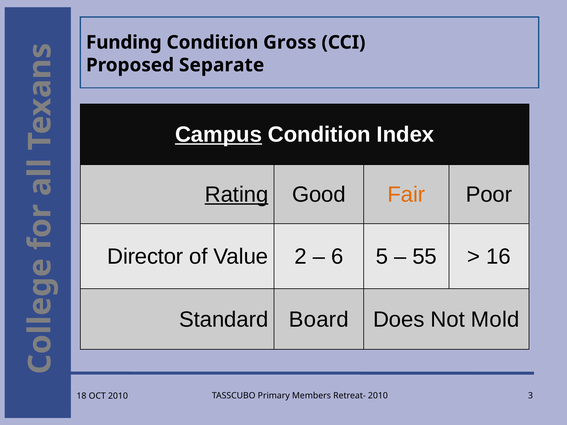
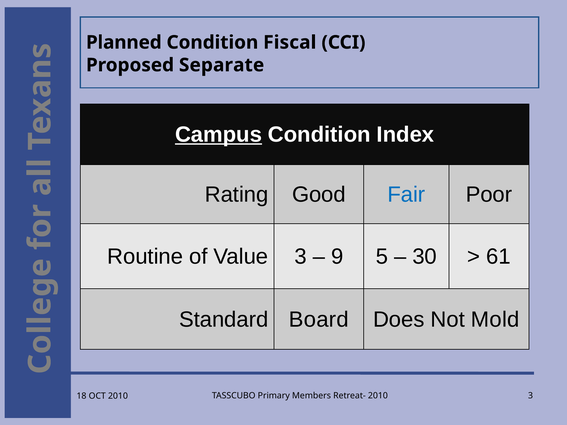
Funding: Funding -> Planned (124, 42)
Gross: Gross -> Fiscal (290, 42)
Rating underline: present -> none (237, 195)
Fair colour: orange -> blue (406, 195)
Director: Director -> Routine (145, 257)
Value 2: 2 -> 3 (301, 257)
6: 6 -> 9 (337, 257)
55: 55 -> 30 (425, 257)
16: 16 -> 61 (498, 257)
